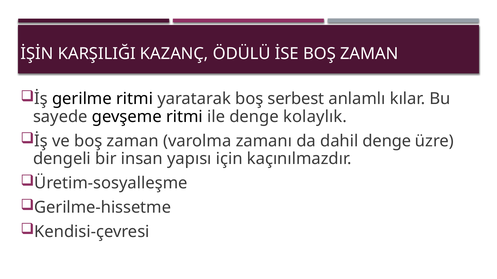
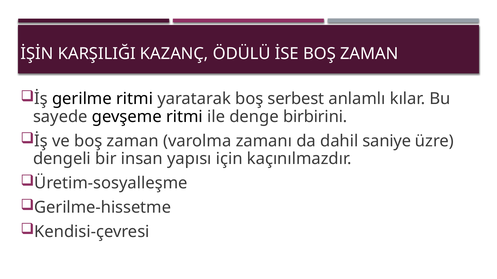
kolaylık: kolaylık -> birbirini (315, 117)
dahil denge: denge -> saniye (387, 141)
